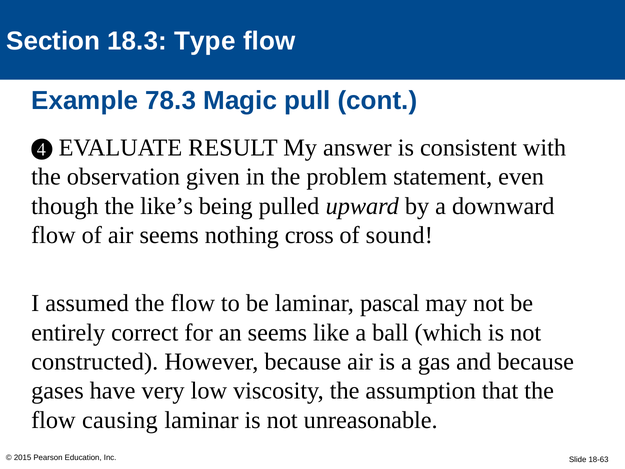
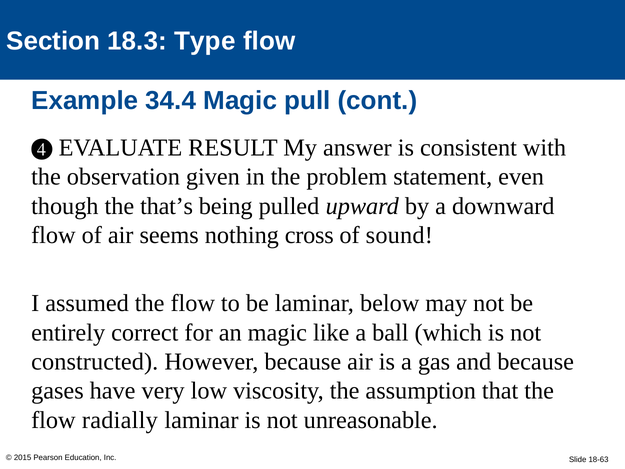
78.3: 78.3 -> 34.4 (171, 101)
like’s: like’s -> that’s (167, 206)
pascal: pascal -> below (390, 303)
an seems: seems -> magic (277, 332)
causing: causing -> radially (120, 420)
